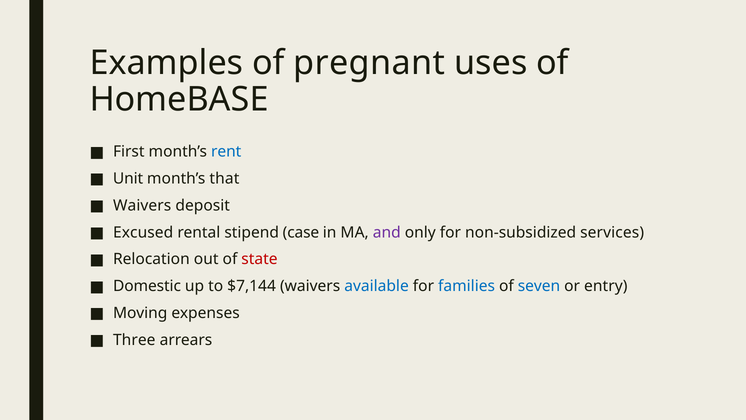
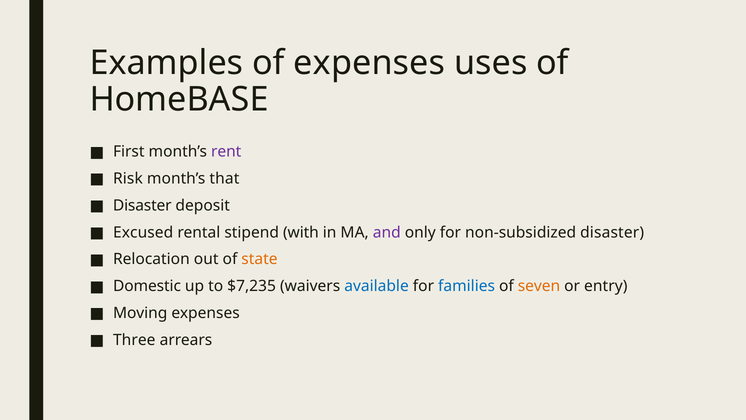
of pregnant: pregnant -> expenses (369, 63)
rent colour: blue -> purple (226, 152)
Unit: Unit -> Risk (128, 178)
Waivers: Waivers -> Disaster (142, 205)
case: case -> with (301, 232)
non-subsidized services: services -> disaster (612, 232)
state colour: red -> orange (259, 259)
$7,144: $7,144 -> $7,235 (252, 286)
seven colour: blue -> orange (539, 286)
